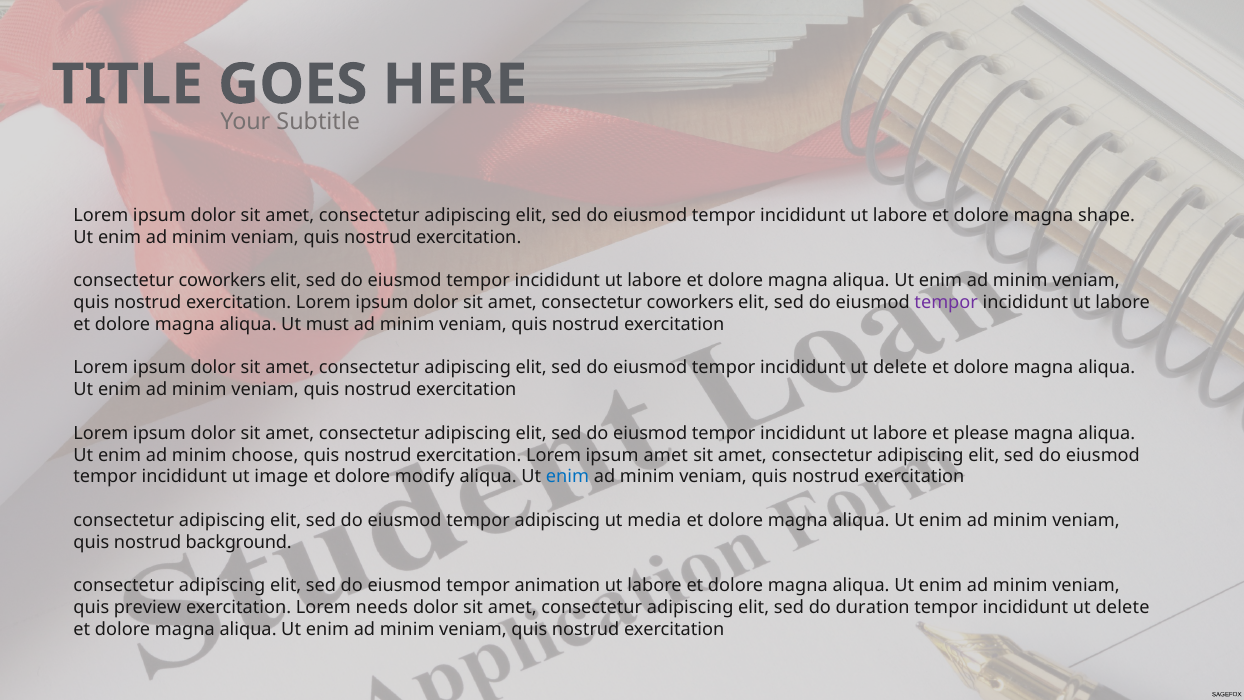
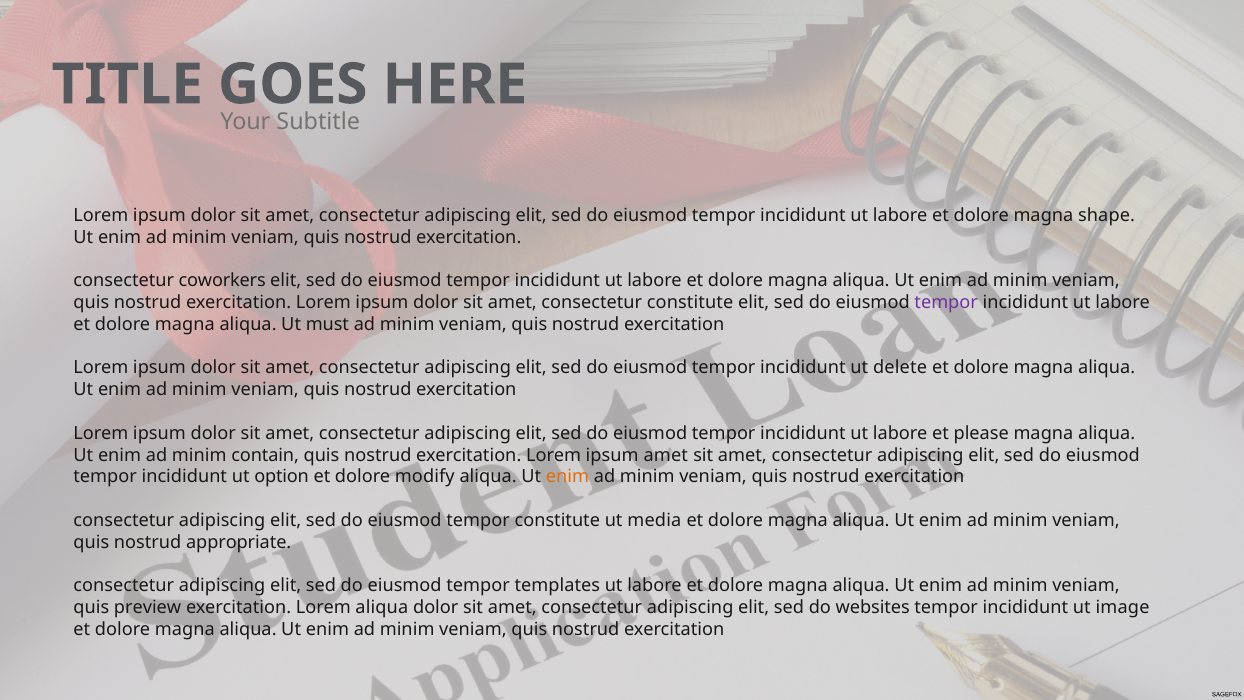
amet consectetur coworkers: coworkers -> constitute (690, 303)
choose: choose -> contain (265, 455)
image: image -> option (282, 477)
enim colour: blue -> orange (568, 477)
tempor adipiscing: adipiscing -> constitute (557, 520)
background: background -> appropriate (239, 542)
animation: animation -> templates (557, 586)
Lorem needs: needs -> aliqua (382, 607)
duration: duration -> websites (873, 607)
delete: delete -> image (1123, 607)
